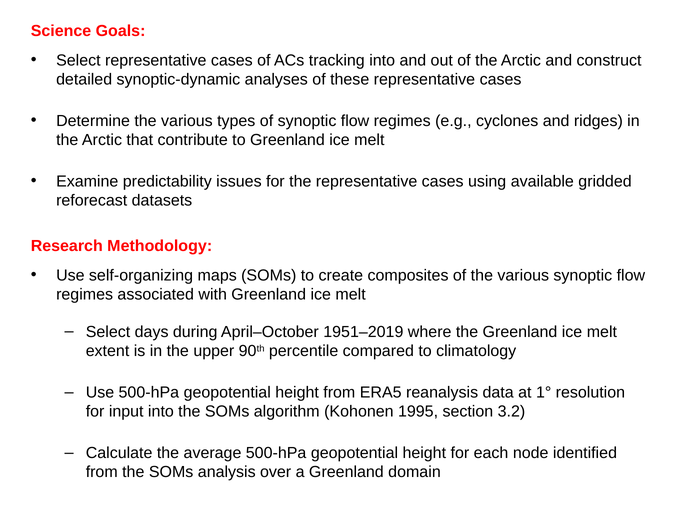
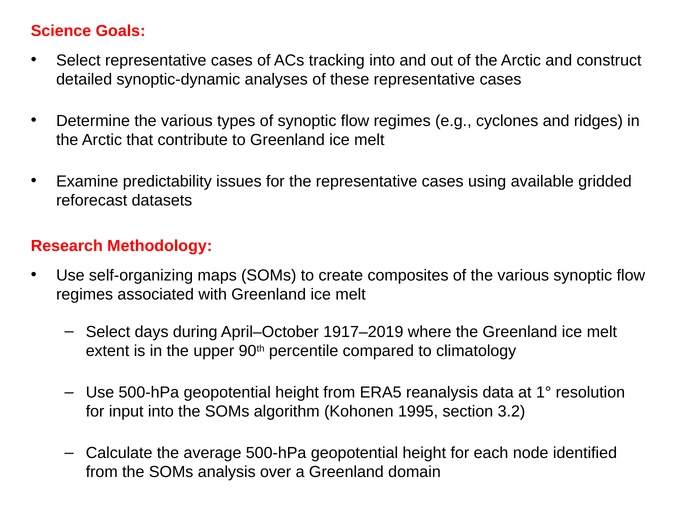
1951–2019: 1951–2019 -> 1917–2019 (363, 332)
